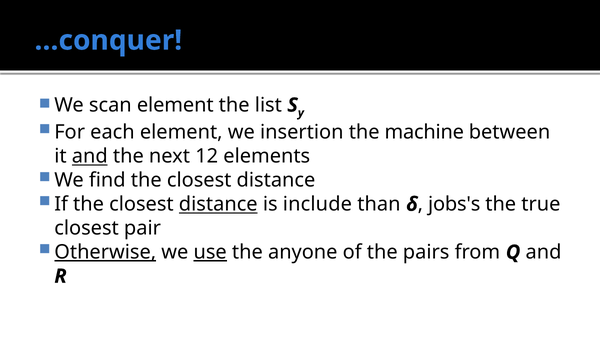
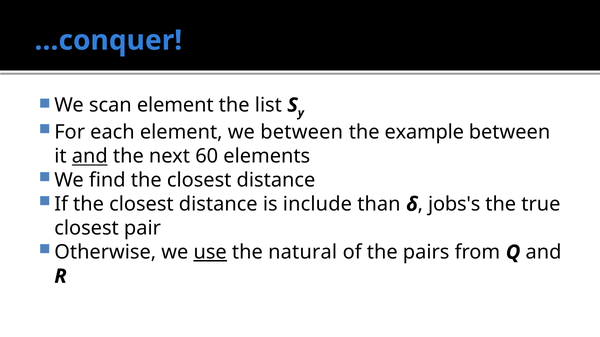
we insertion: insertion -> between (302, 133)
machine: machine -> example (424, 133)
12: 12 -> 60 (207, 157)
distance underline: present -> none (218, 205)
Otherwise underline: present -> none (105, 253)
anyone: anyone -> natural (303, 253)
